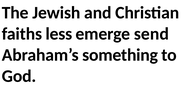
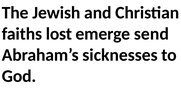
less: less -> lost (59, 34)
something: something -> sicknesses (120, 55)
